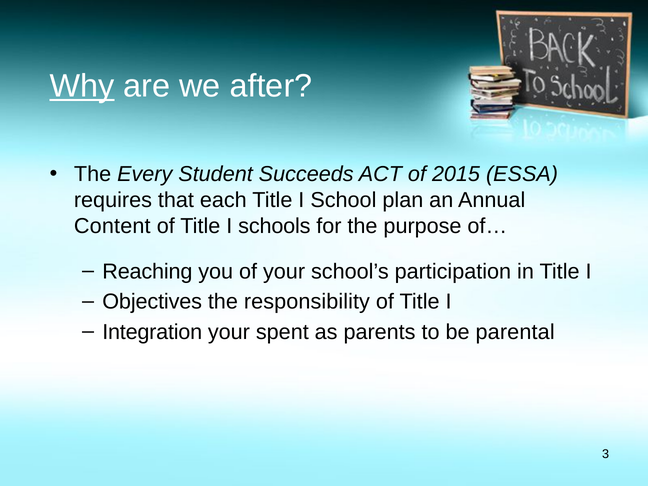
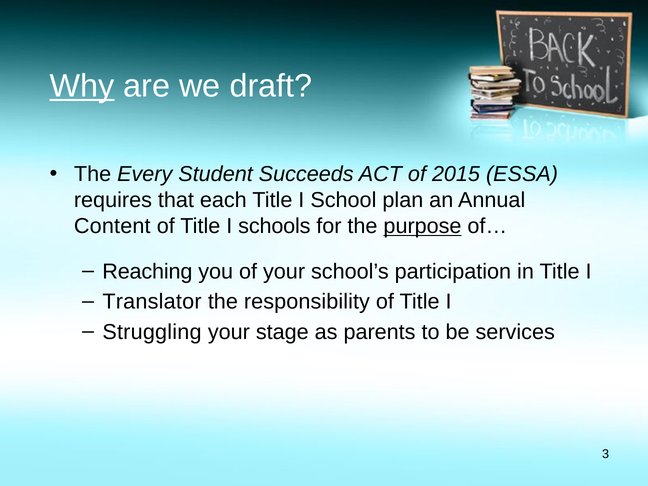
after: after -> draft (271, 86)
purpose underline: none -> present (422, 226)
Objectives: Objectives -> Translator (152, 302)
Integration: Integration -> Struggling (152, 332)
spent: spent -> stage (282, 332)
parental: parental -> services (515, 332)
